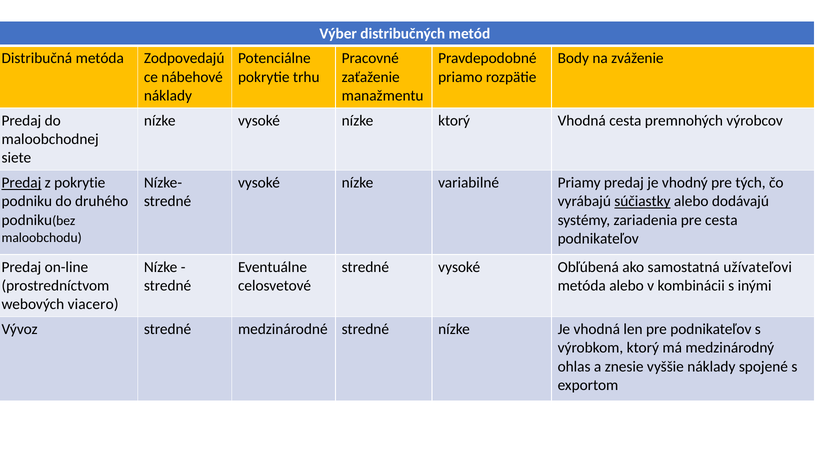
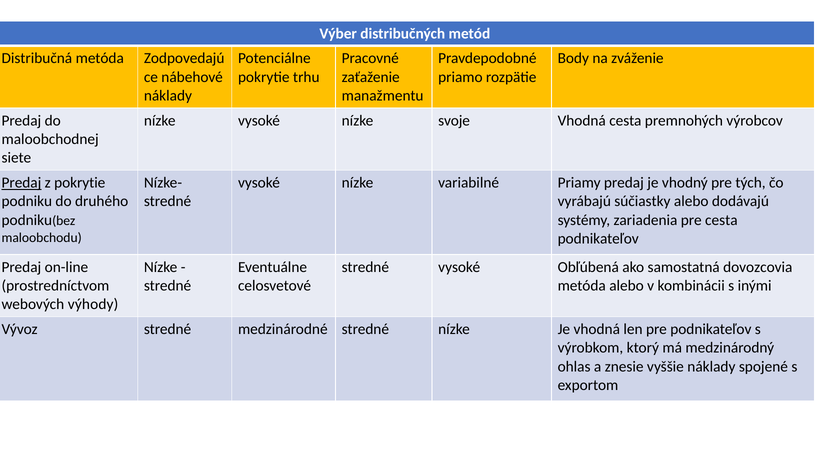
nízke ktorý: ktorý -> svoje (454, 121)
súčiastky underline: present -> none (642, 202)
užívateľovi: užívateľovi -> dovozcovia (758, 267)
viacero: viacero -> výhody (93, 305)
